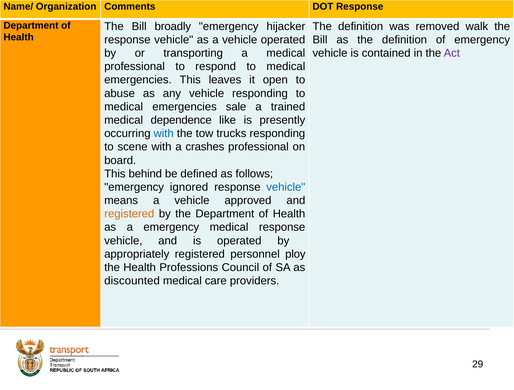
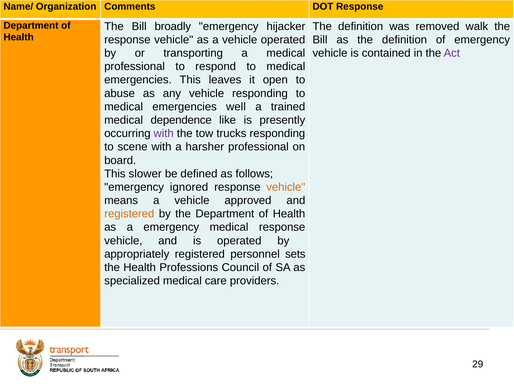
sale: sale -> well (236, 107)
with colour: blue -> purple (164, 133)
crashes: crashes -> harsher (205, 147)
behind: behind -> slower (145, 174)
vehicle colour: blue -> orange (286, 187)
ploy: ploy -> sets (295, 254)
discounted: discounted -> specialized (132, 281)
